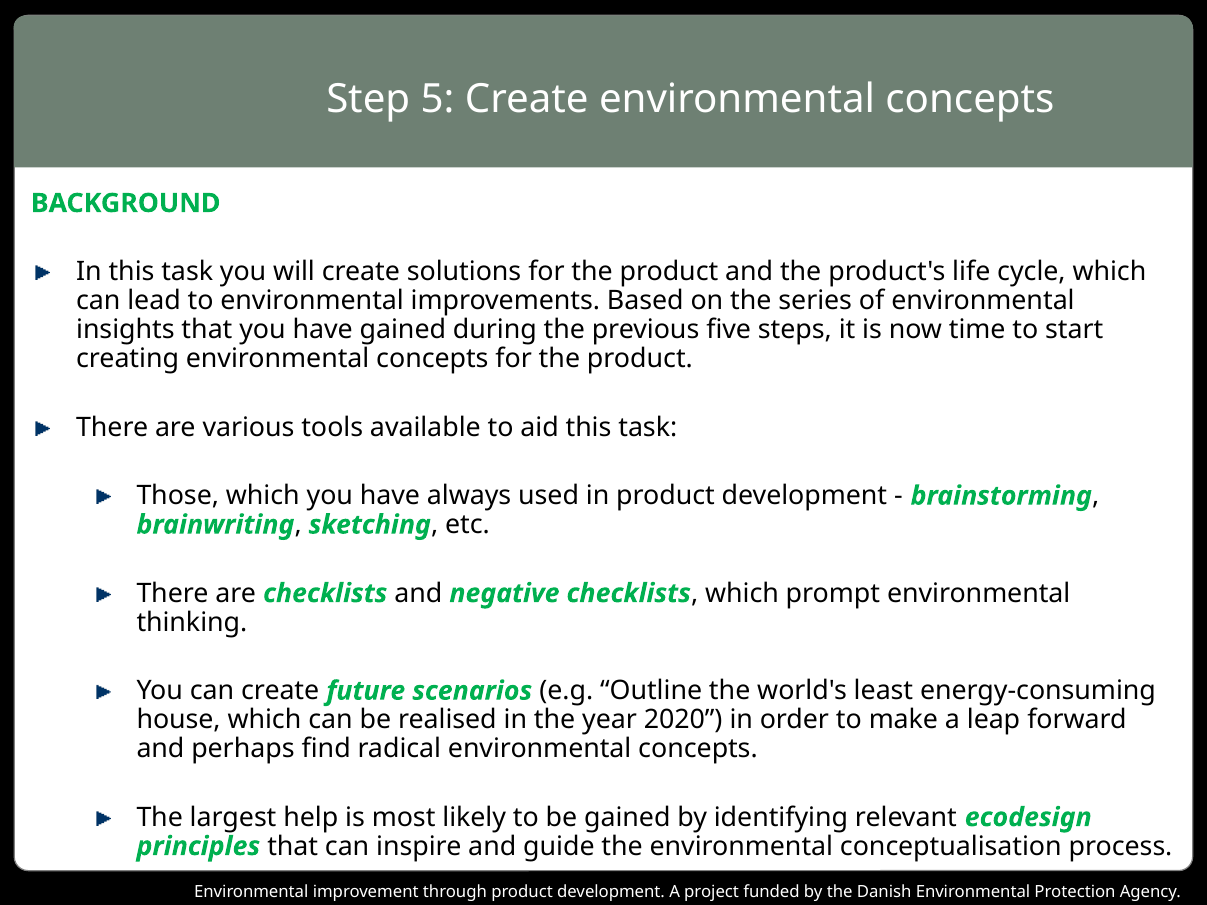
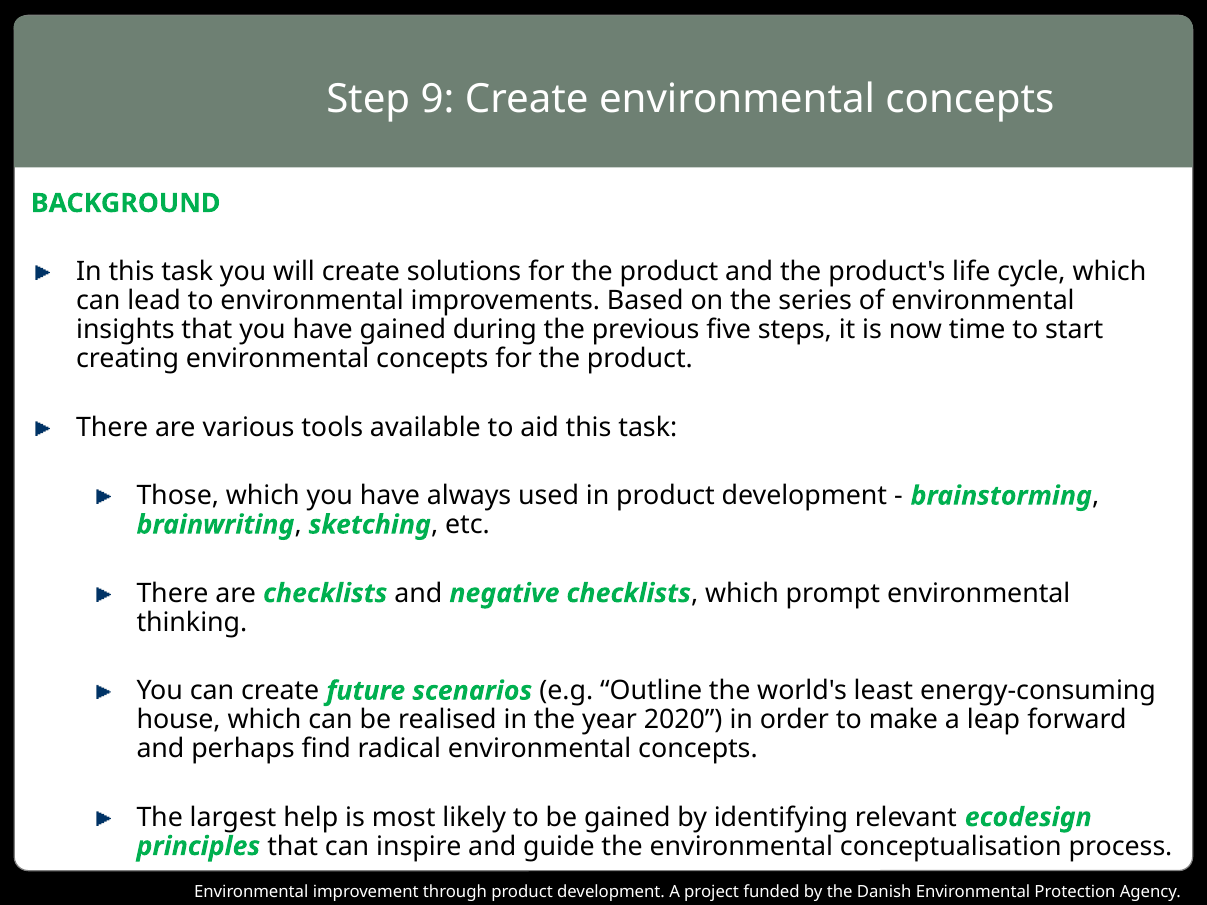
5: 5 -> 9 (438, 99)
